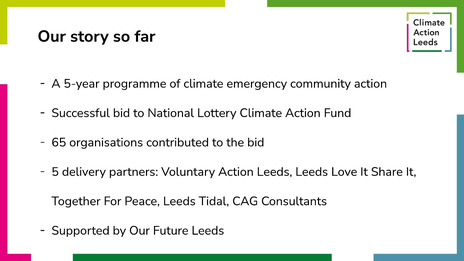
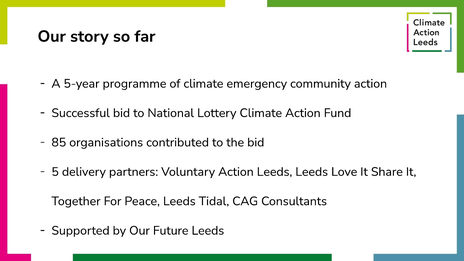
65: 65 -> 85 (59, 142)
